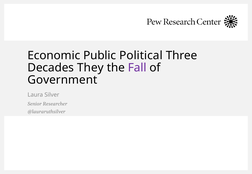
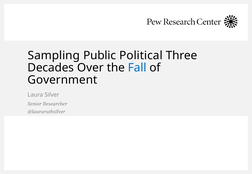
Economic: Economic -> Sampling (54, 56)
They: They -> Over (90, 68)
Fall colour: purple -> blue (137, 68)
